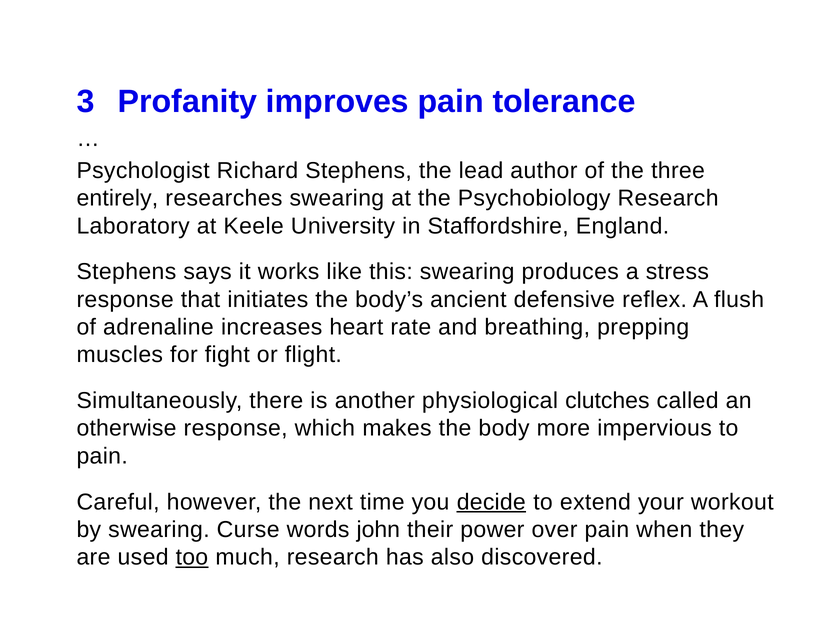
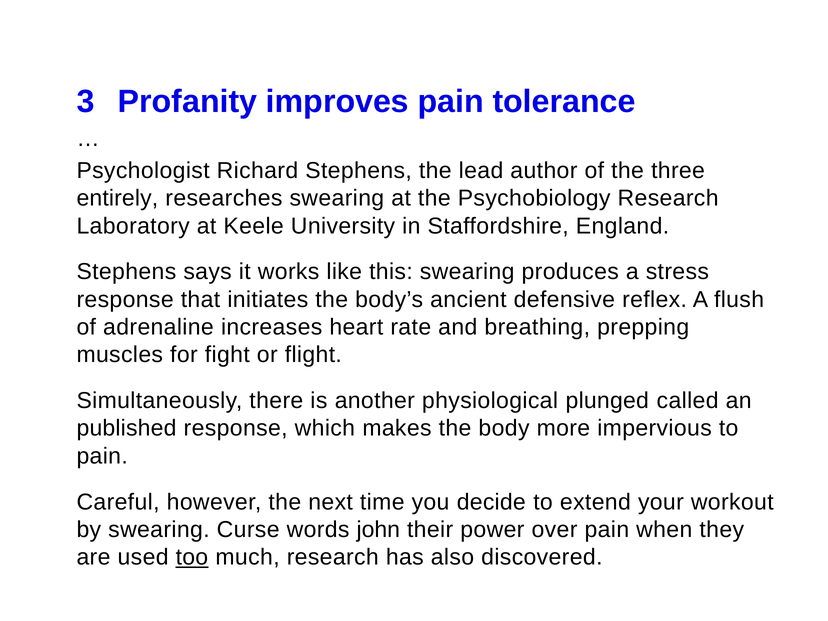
clutches: clutches -> plunged (607, 401)
otherwise: otherwise -> published (126, 428)
decide underline: present -> none (491, 502)
